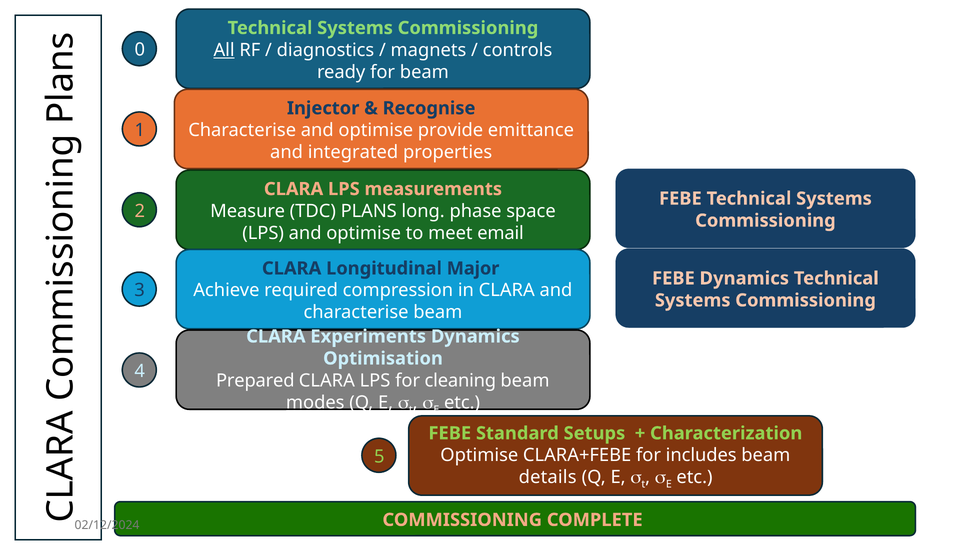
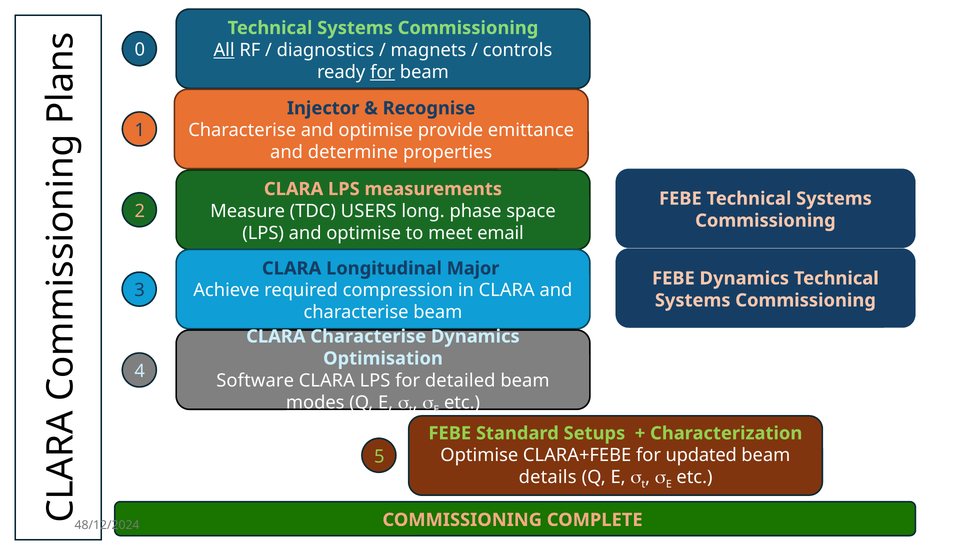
for underline: none -> present (383, 72)
integrated: integrated -> determine (353, 152)
PLANS: PLANS -> USERS (369, 211)
CLARA Experiments: Experiments -> Characterise (368, 337)
Prepared: Prepared -> Software (255, 381)
cleaning: cleaning -> detailed (460, 381)
includes: includes -> updated (701, 455)
02/12/2024: 02/12/2024 -> 48/12/2024 (107, 525)
